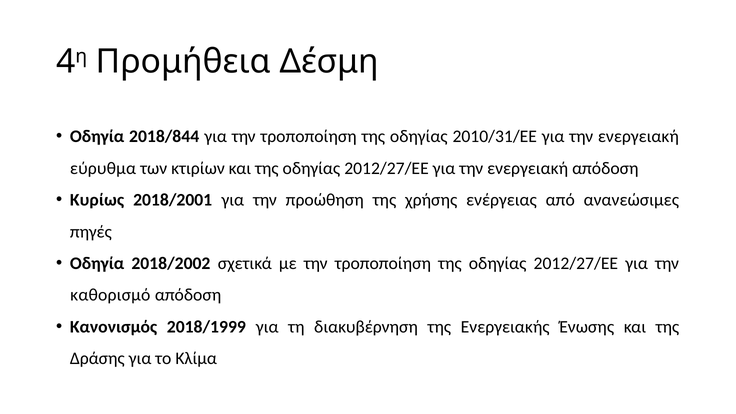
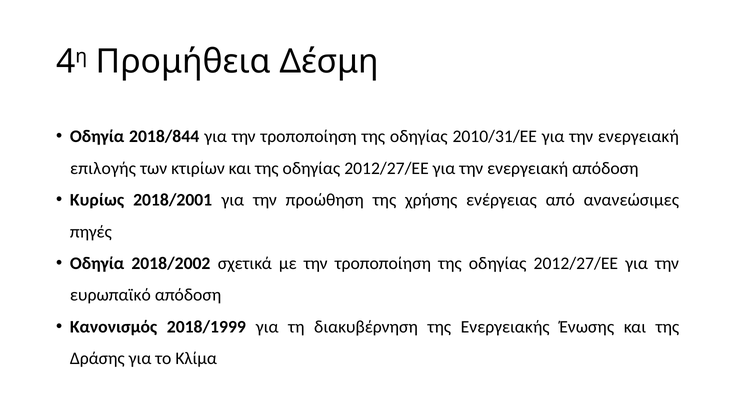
εύρυθμα: εύρυθμα -> επιλογής (103, 168)
καθορισμό: καθορισμό -> ευρωπαϊκό (110, 295)
